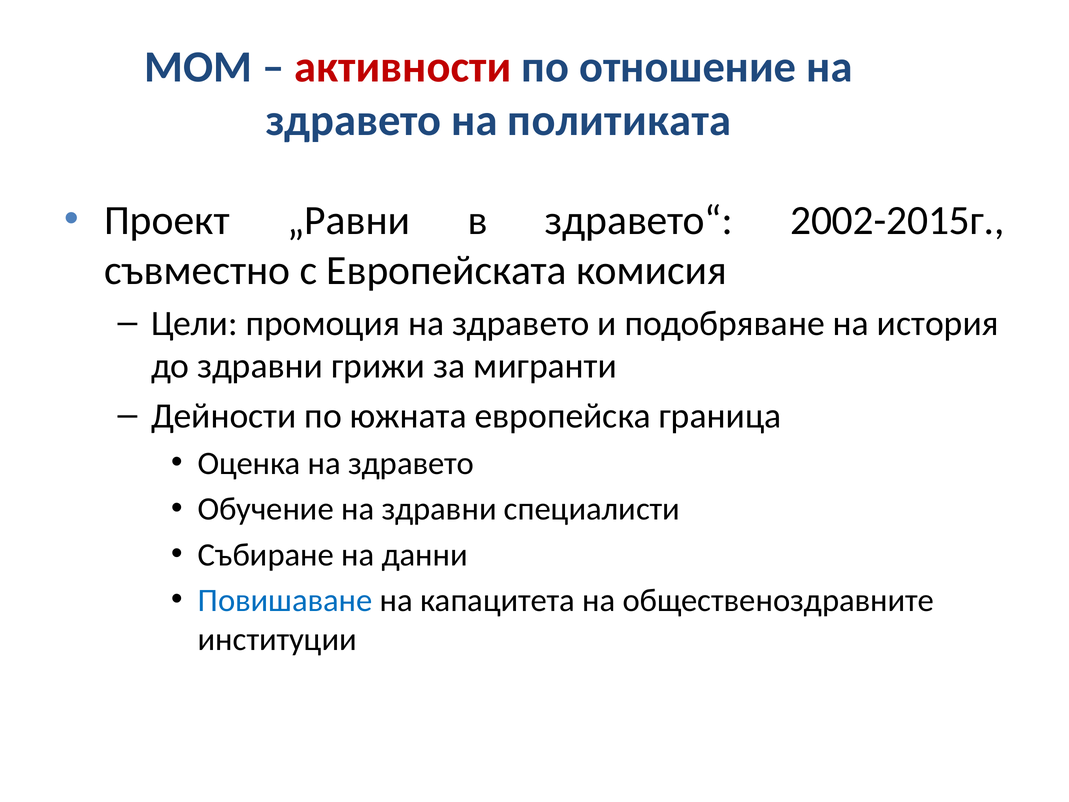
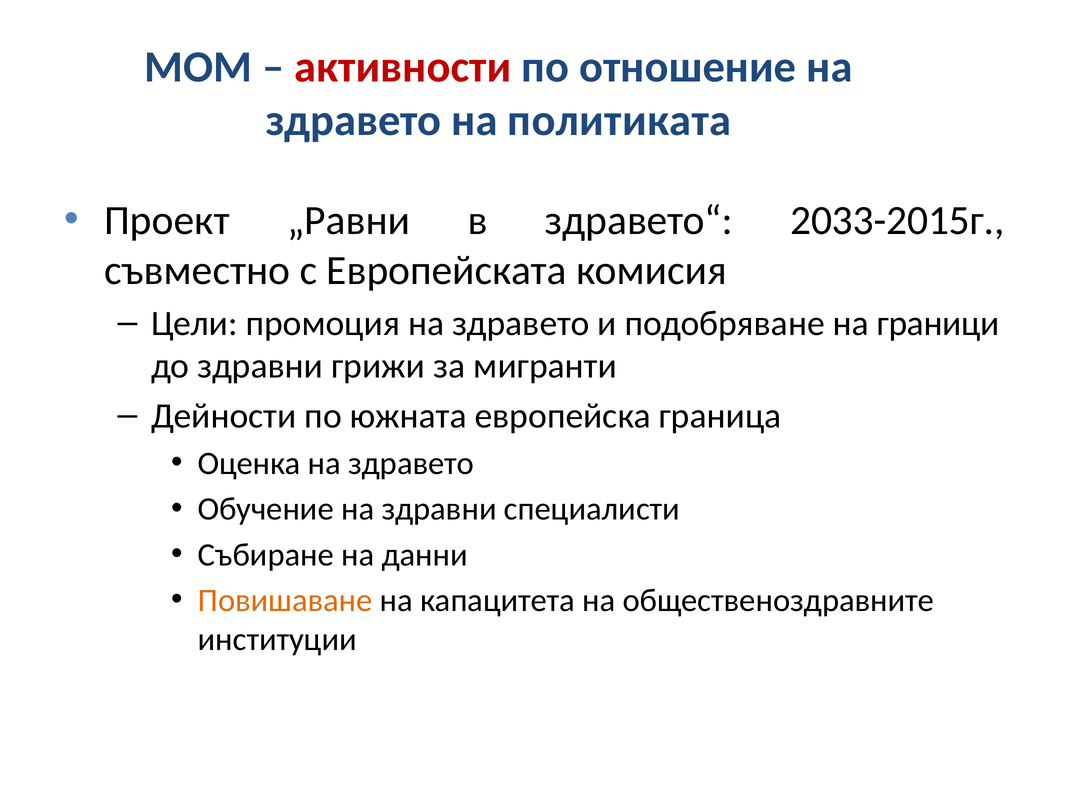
2002-2015г: 2002-2015г -> 2033-2015г (897, 220)
история: история -> граници (938, 323)
Повишаване colour: blue -> orange (285, 600)
